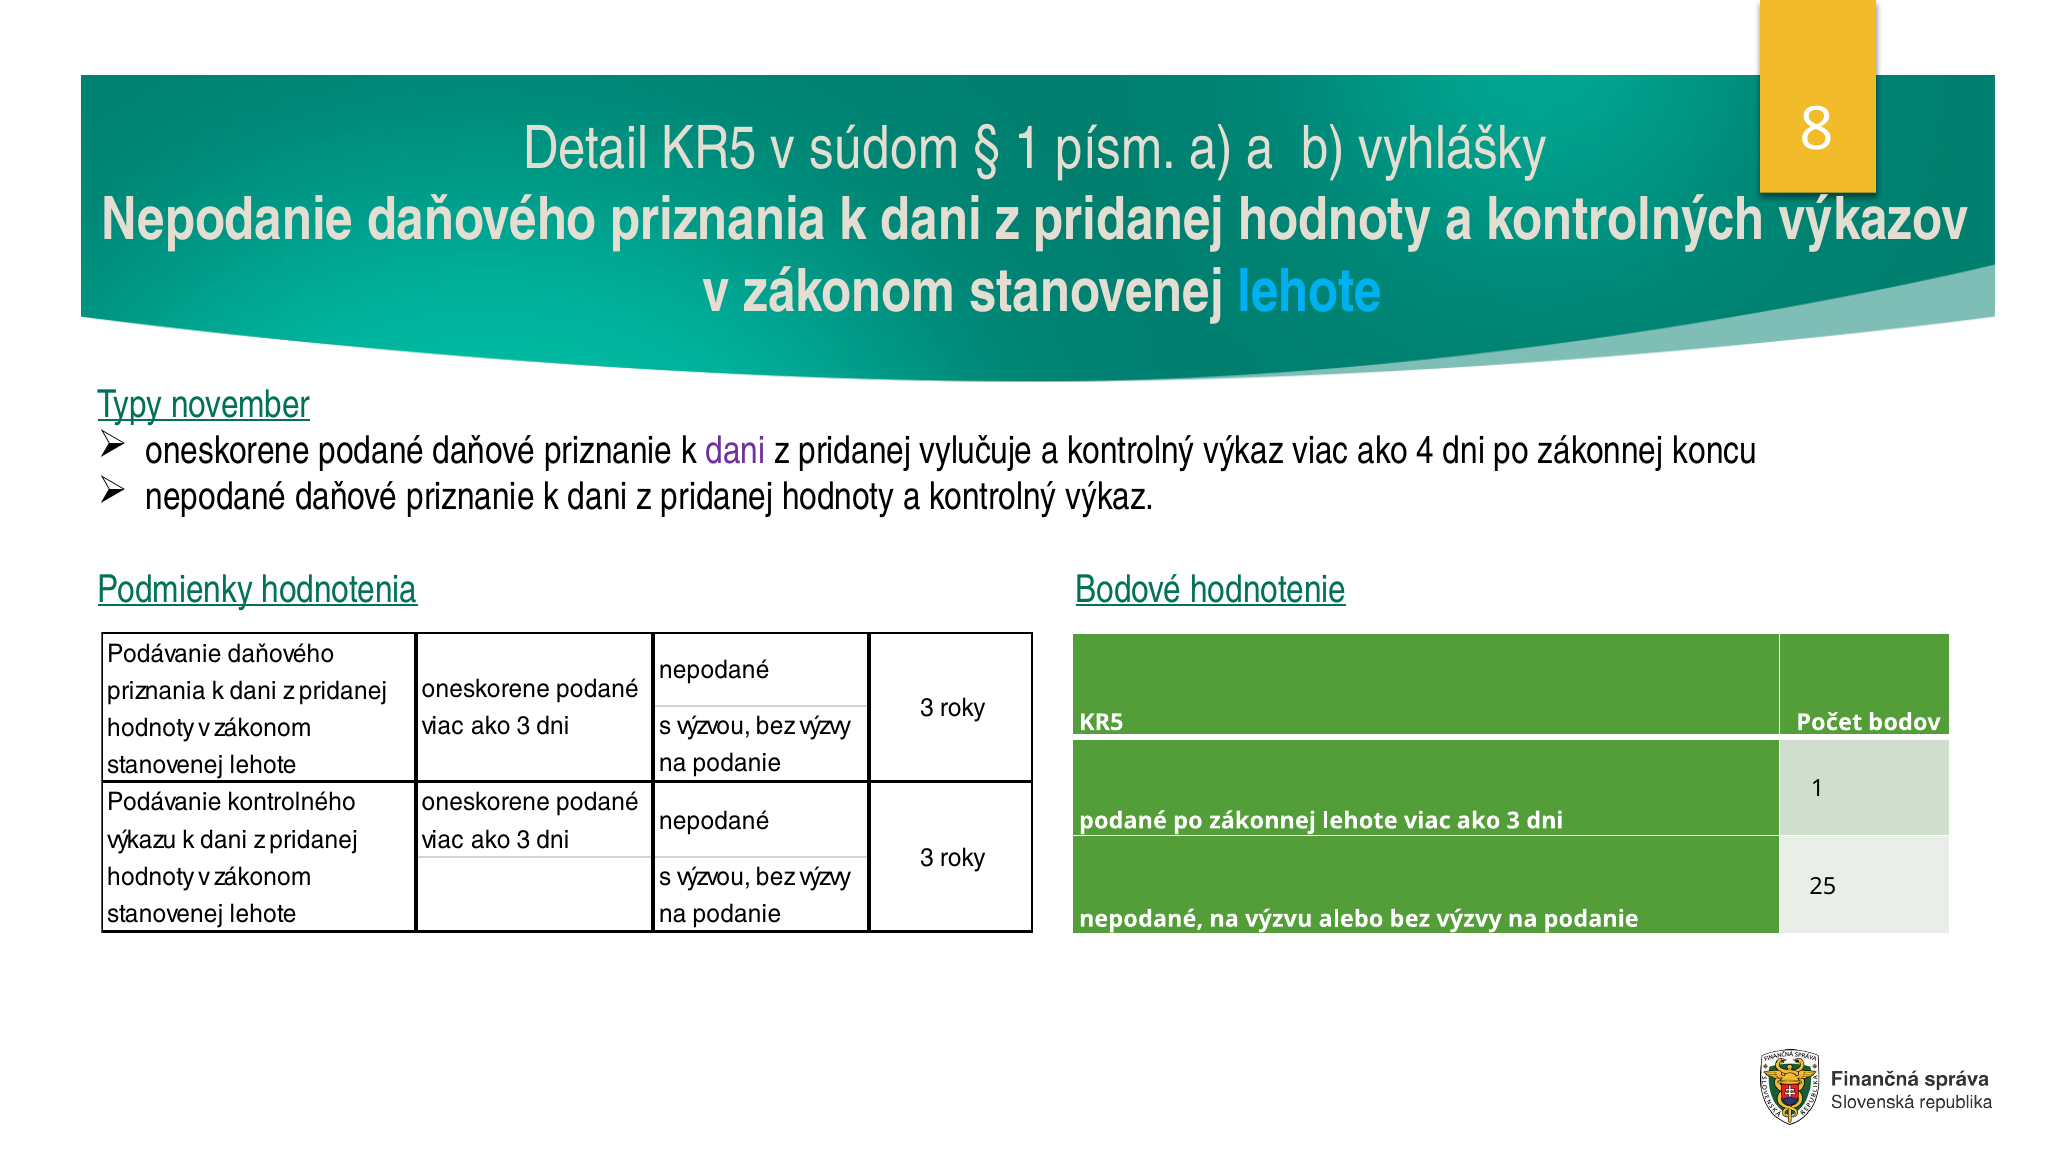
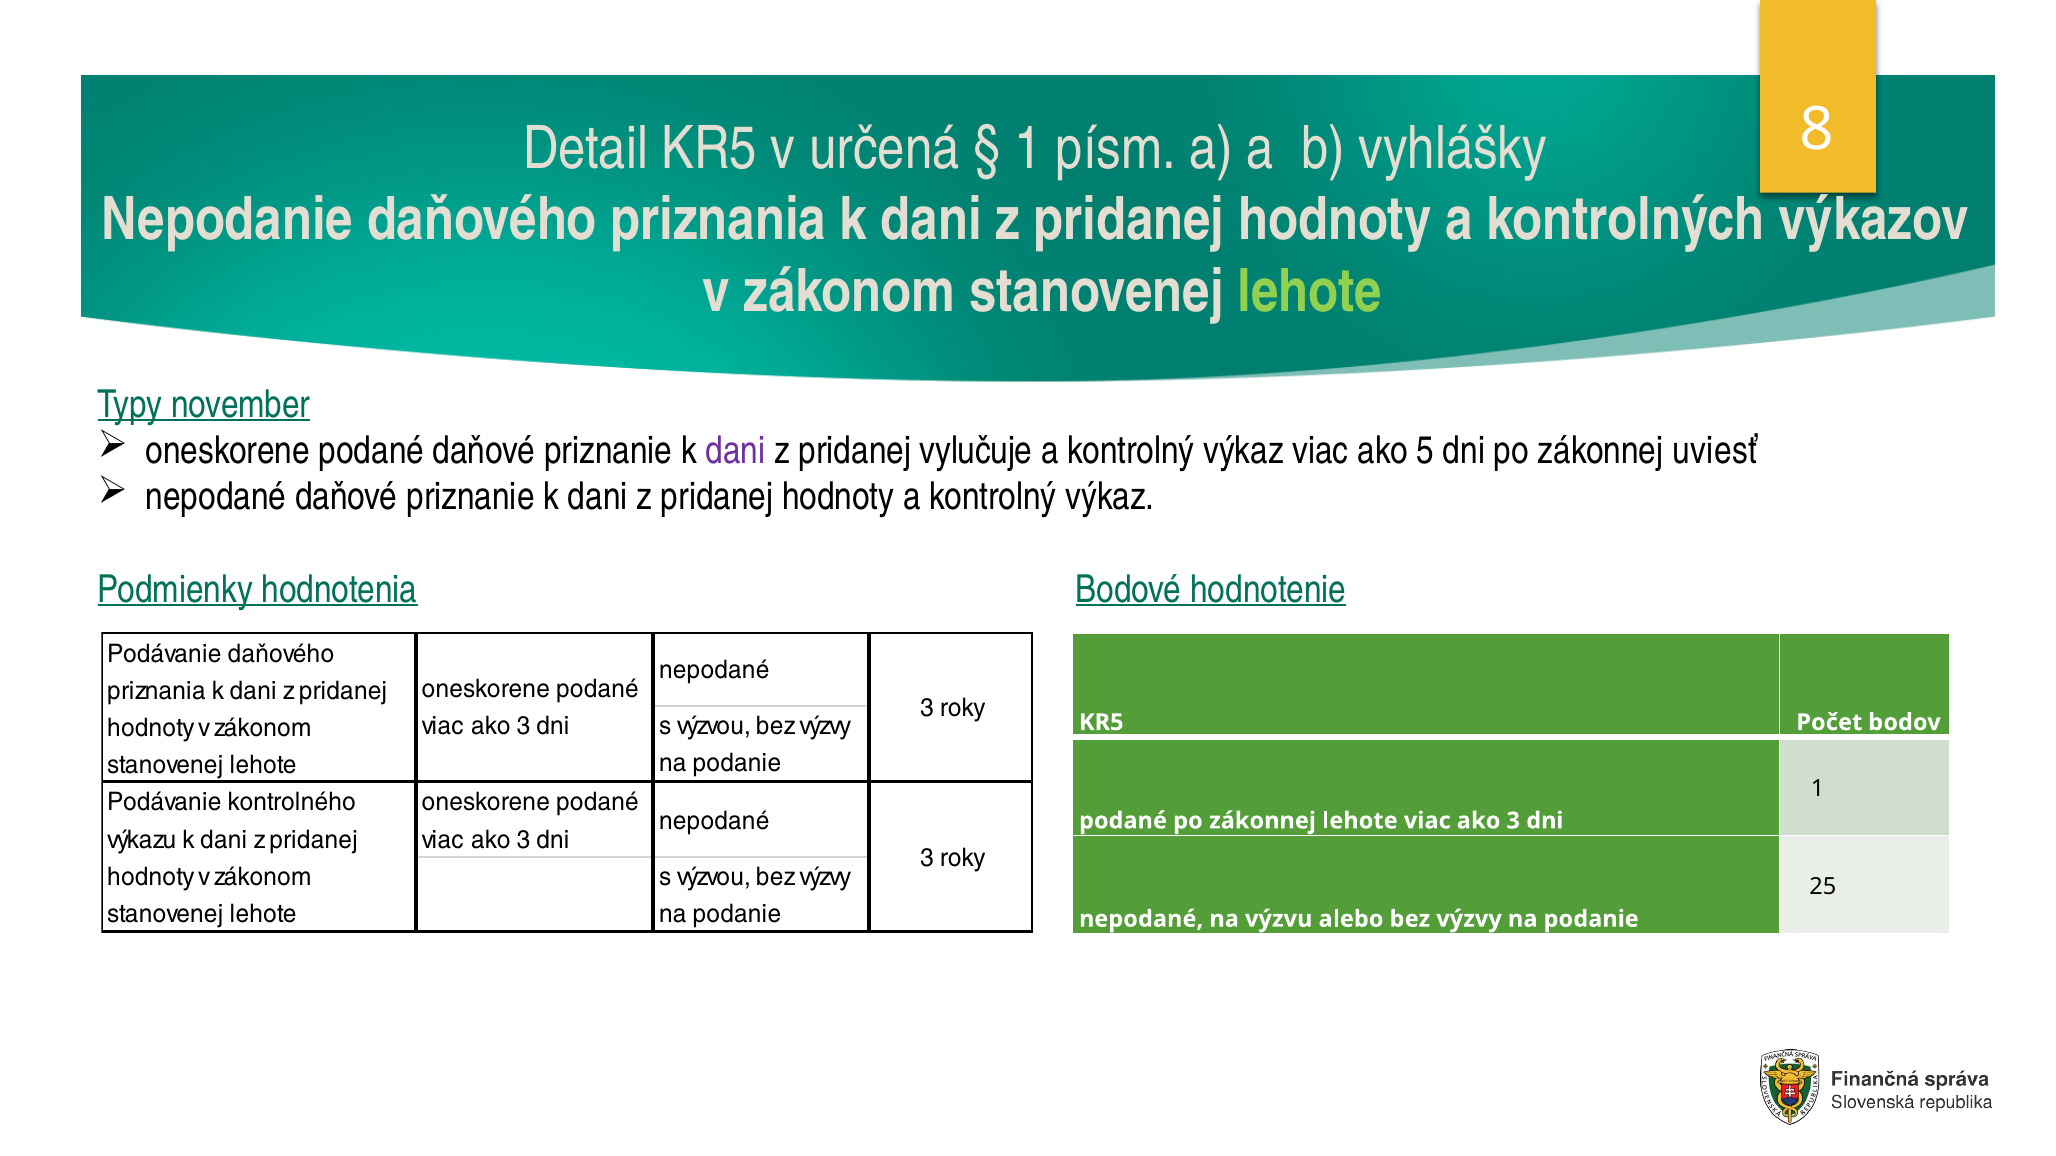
súdom: súdom -> určená (885, 148)
lehote colour: light blue -> light green (1310, 292)
4: 4 -> 5 (1425, 451)
koncu: koncu -> uviesť (1715, 451)
